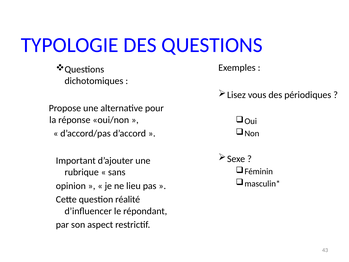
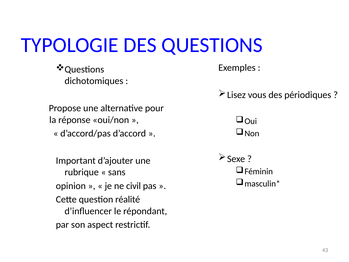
lieu: lieu -> civil (134, 186)
